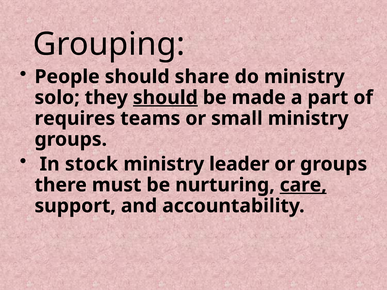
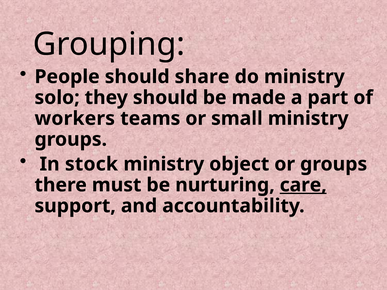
should underline: present -> none (165, 98)
requires: requires -> workers (75, 119)
leader: leader -> object (239, 164)
